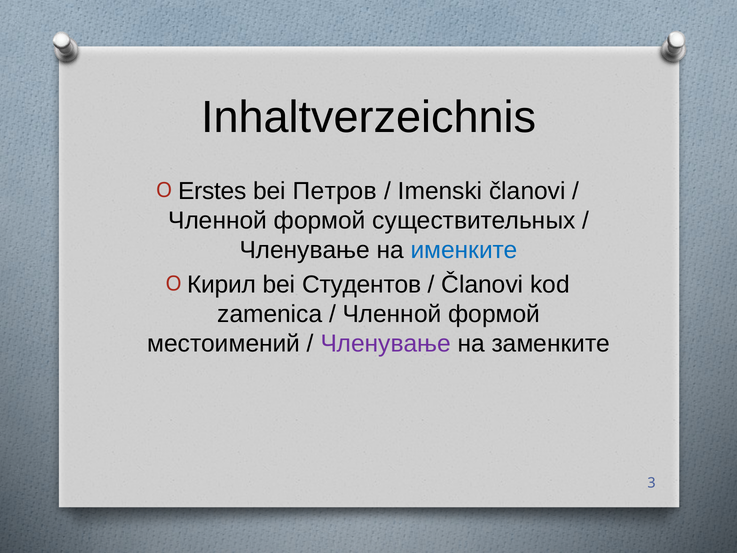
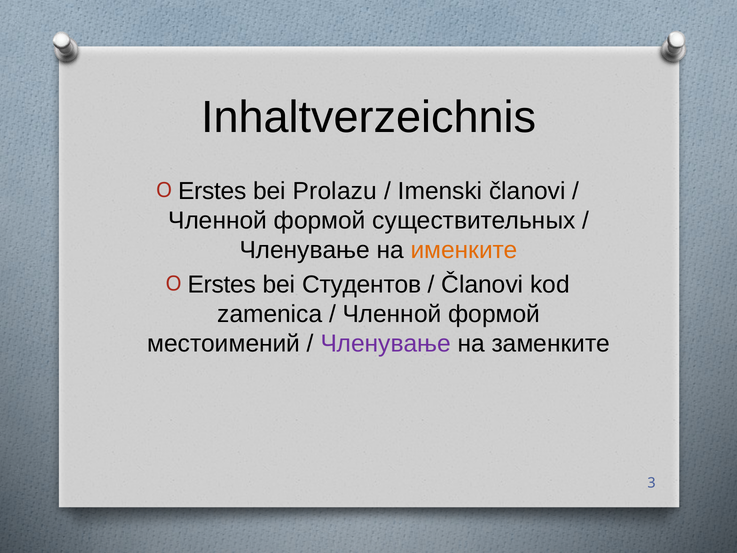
Петров: Петров -> Prolazu (335, 191)
именките colour: blue -> orange (464, 250)
Кирил: Кирил -> Erstes (222, 284)
